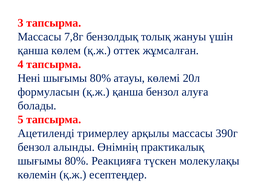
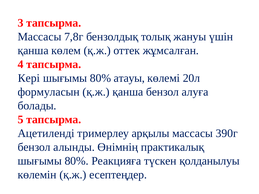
Нені: Нені -> Кері (29, 78)
молекулақы: молекулақы -> қолданылуы (210, 161)
